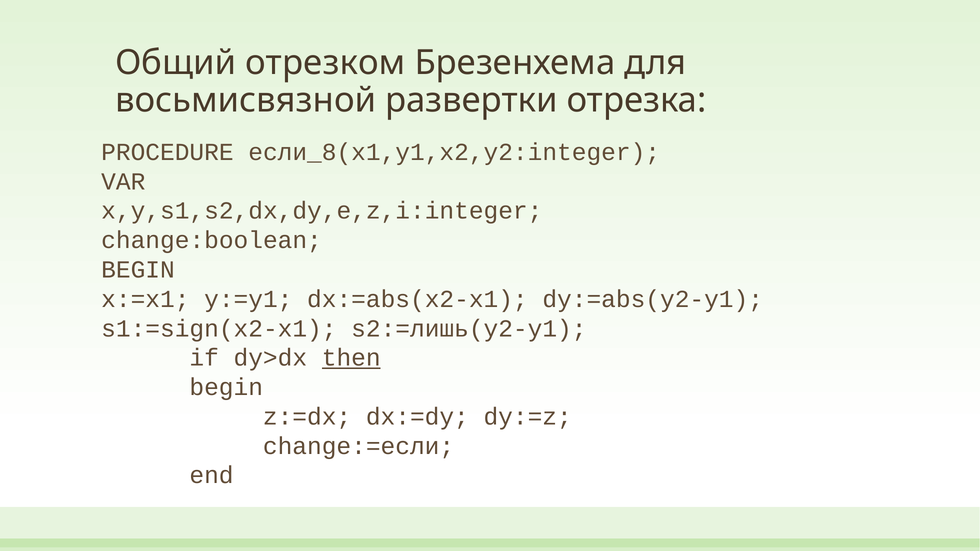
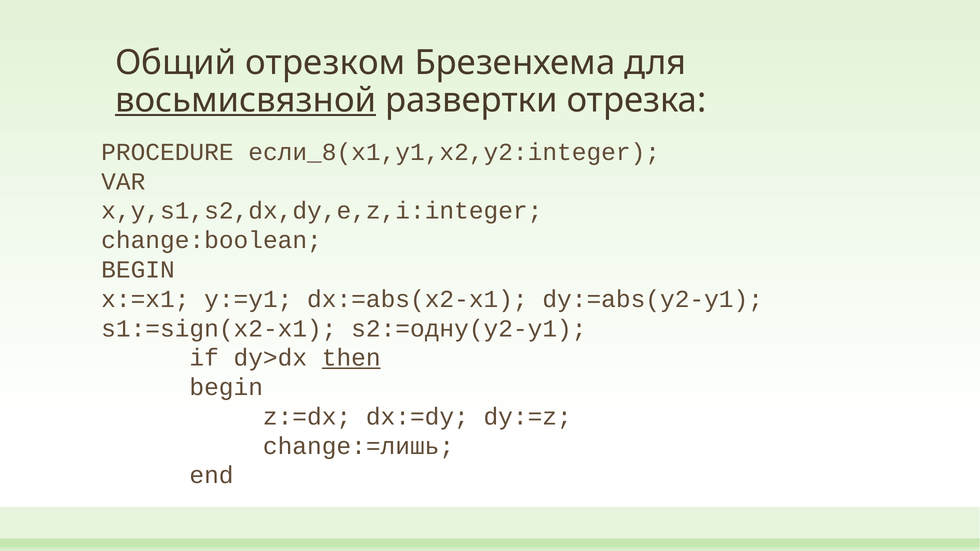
восьмисвязной underline: none -> present (246, 100)
s2:=лишь(y2-y1: s2:=лишь(y2-y1 -> s2:=одну(y2-y1 (469, 329)
change:=если: change:=если -> change:=лишь (359, 446)
